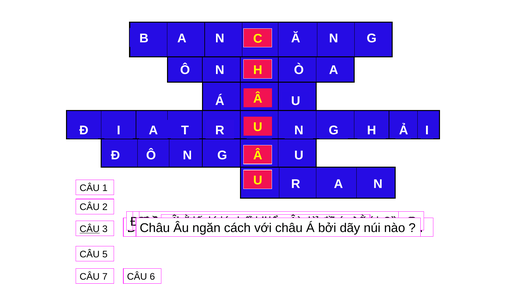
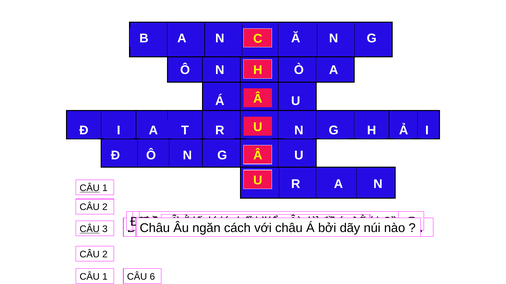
CÂU underline: none -> present (90, 188)
5: 5 -> 2 (105, 255)
7: 7 -> 1 (105, 277)
